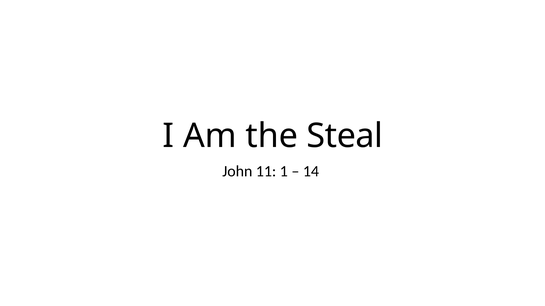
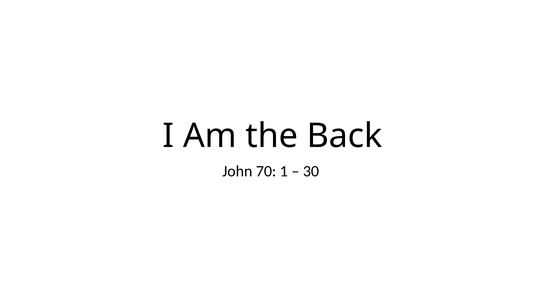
Steal: Steal -> Back (345, 136)
11: 11 -> 70 (266, 172)
14: 14 -> 30 (311, 172)
